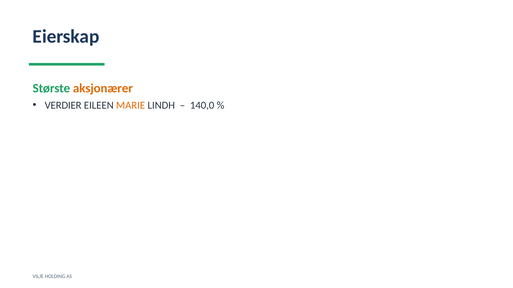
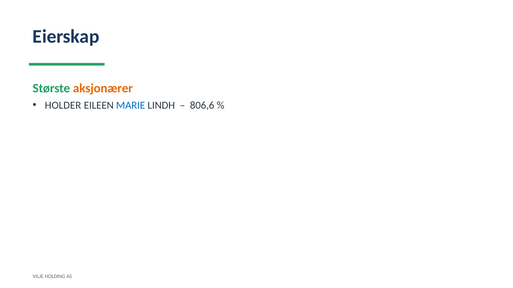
VERDIER: VERDIER -> HOLDER (63, 105)
MARIE colour: orange -> blue (131, 105)
140,0: 140,0 -> 806,6 (202, 105)
